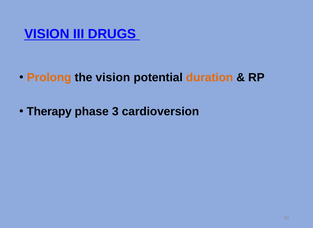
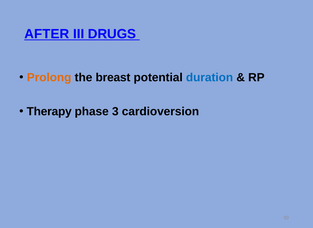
VISION: VISION -> AFTER (47, 34)
the vision: vision -> breast (113, 77)
duration colour: orange -> blue (210, 77)
